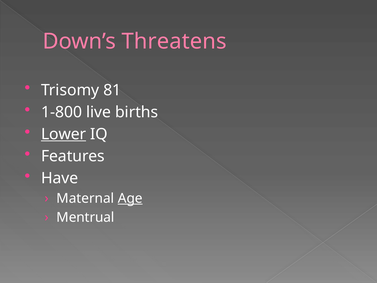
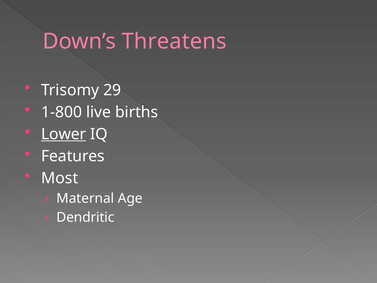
81: 81 -> 29 (112, 90)
Have: Have -> Most (60, 178)
Age underline: present -> none (130, 198)
Mentrual: Mentrual -> Dendritic (85, 217)
